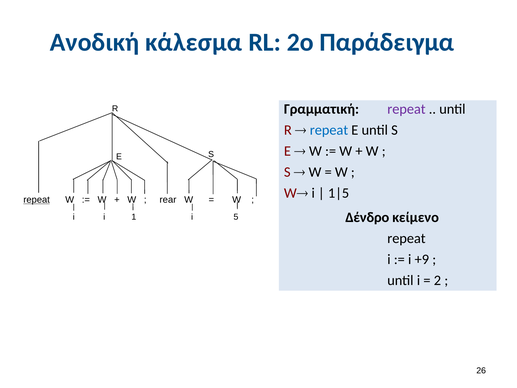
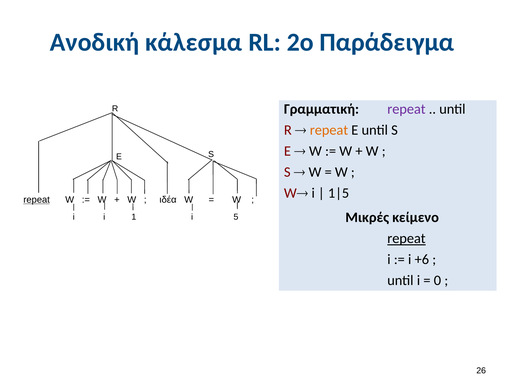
repeat colour: blue -> orange (329, 130)
rear: rear -> ιδέα (168, 200)
Δένδρο: Δένδρο -> Μικρές (367, 217)
repeat underline: none -> present (406, 238)
+9: +9 -> +6 (422, 259)
2: 2 -> 0 (437, 280)
